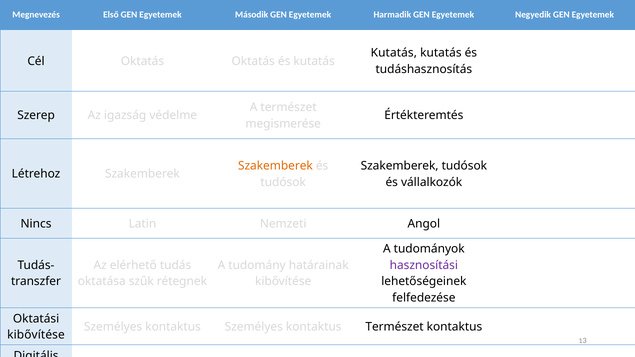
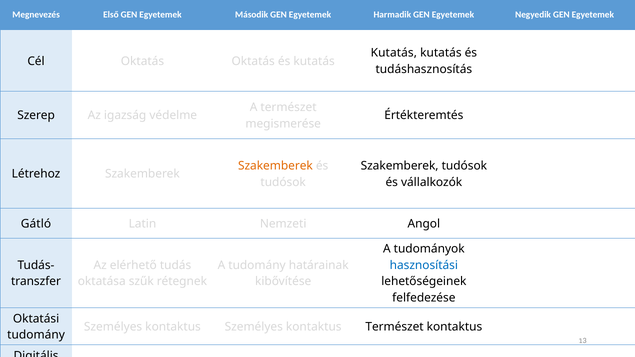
Nincs: Nincs -> Gátló (36, 224)
hasznosítási colour: purple -> blue (424, 265)
kibővítése: kibővítése -> tudomány (36, 335)
